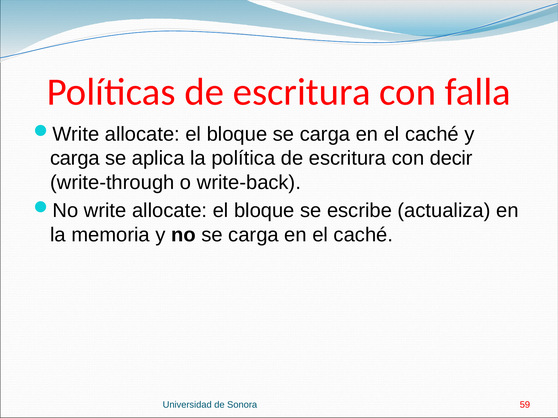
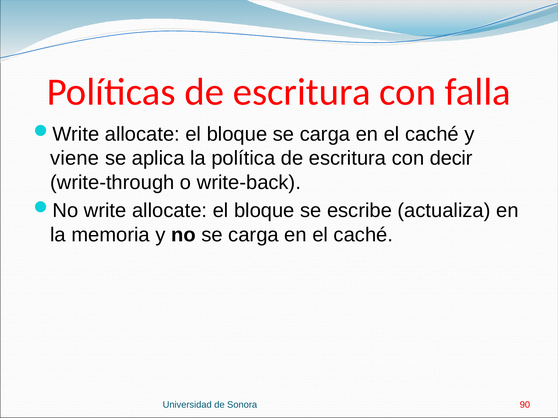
carga: carga -> viene (75, 159)
59: 59 -> 90 (525, 405)
